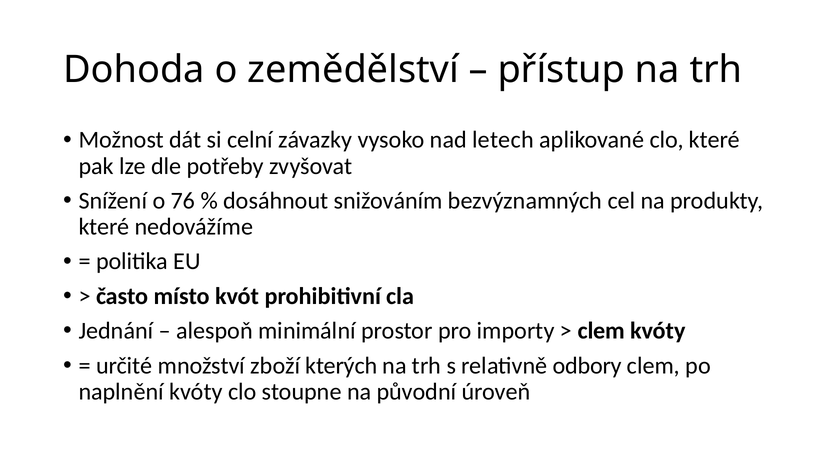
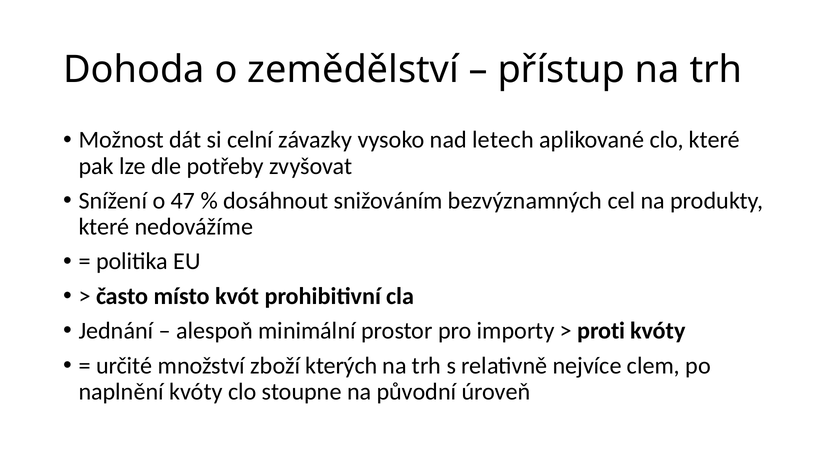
76: 76 -> 47 (183, 201)
clem: clem -> proti (601, 331)
odbory: odbory -> nejvíce (587, 365)
